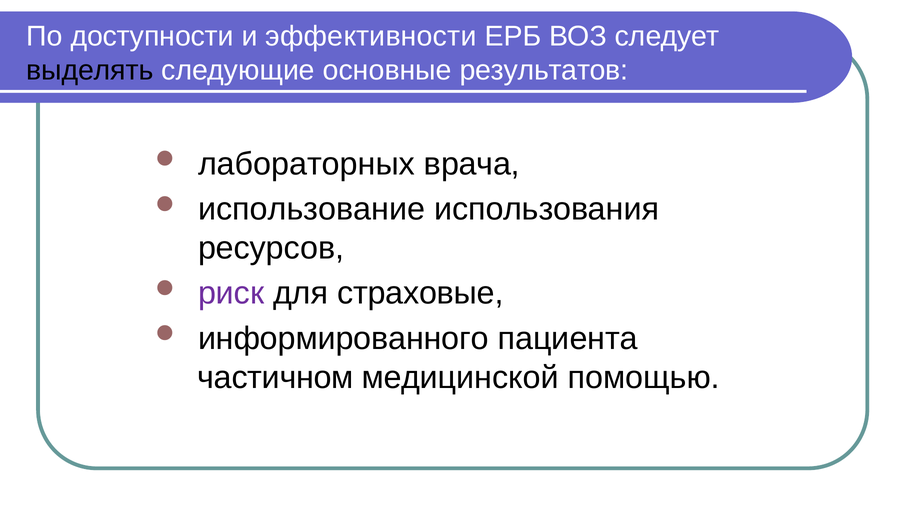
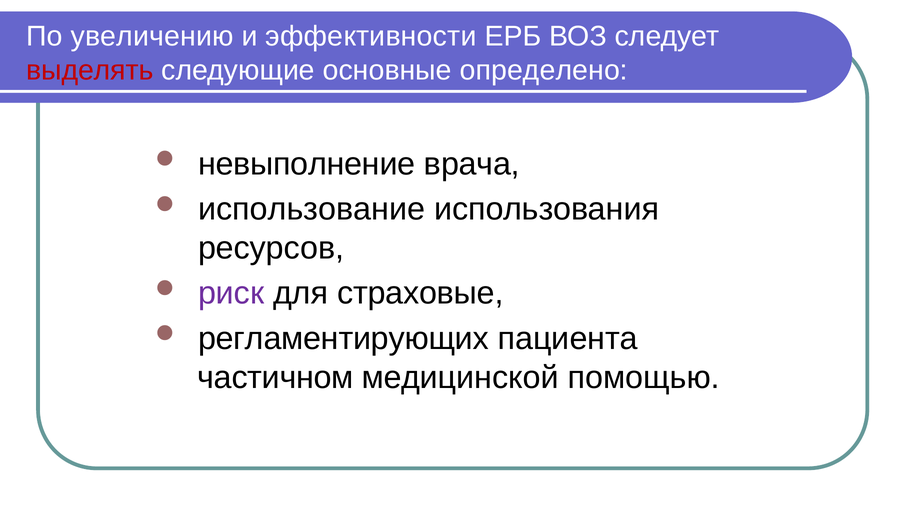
доступности: доступности -> увеличению (152, 36)
выделять colour: black -> red (90, 70)
результатов: результатов -> определено (544, 70)
лабораторных: лабораторных -> невыполнение (307, 164)
информированного: информированного -> регламентирующих (343, 338)
